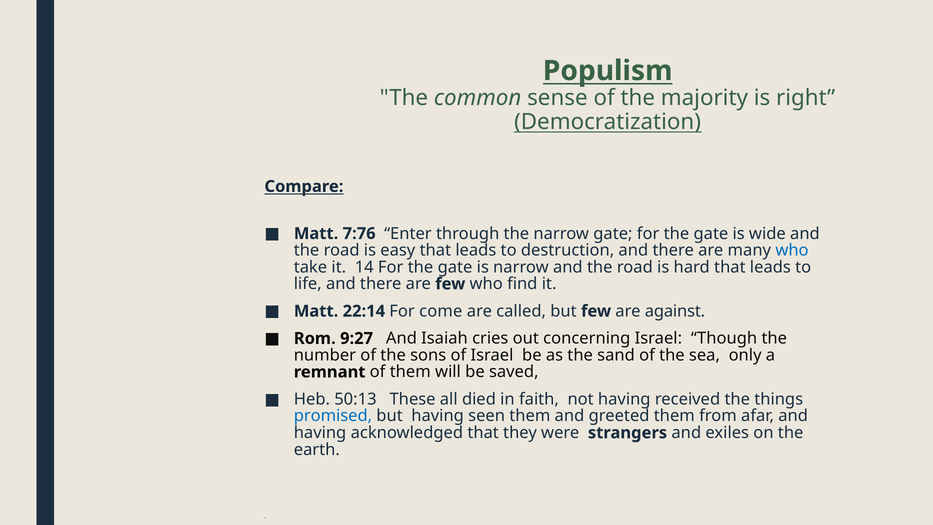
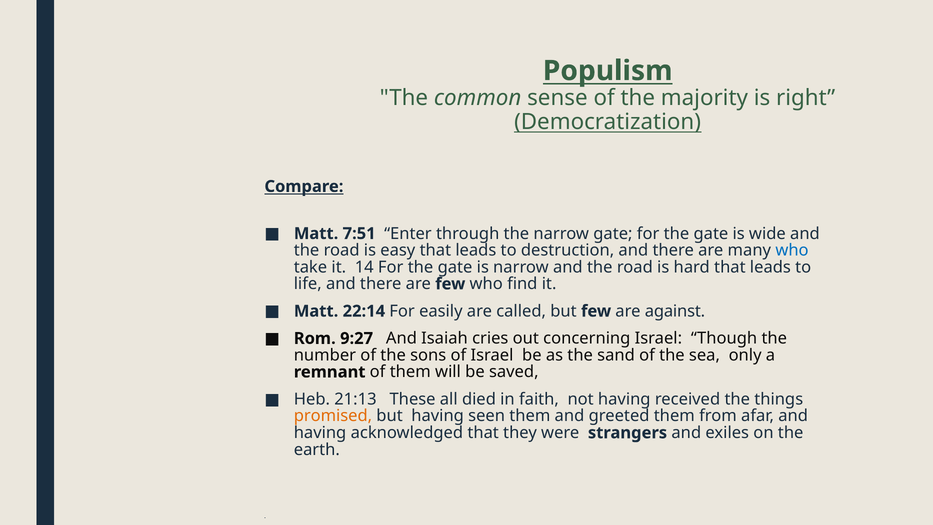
7:76: 7:76 -> 7:51 (359, 233)
come: come -> easily (441, 311)
50:13: 50:13 -> 21:13 (355, 399)
promised colour: blue -> orange (333, 416)
